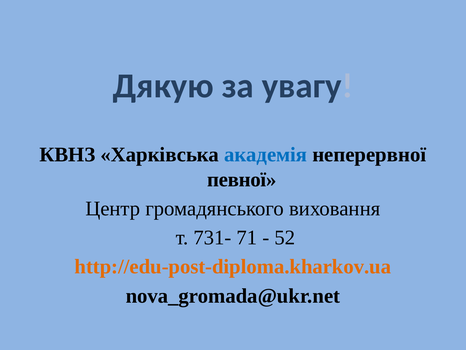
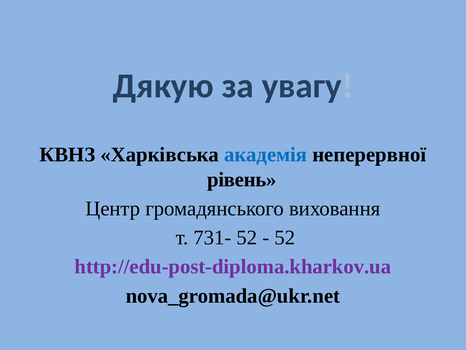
певної: певної -> рівень (242, 179)
731- 71: 71 -> 52 (247, 237)
http://edu-post-diploma.kharkov.ua colour: orange -> purple (233, 266)
